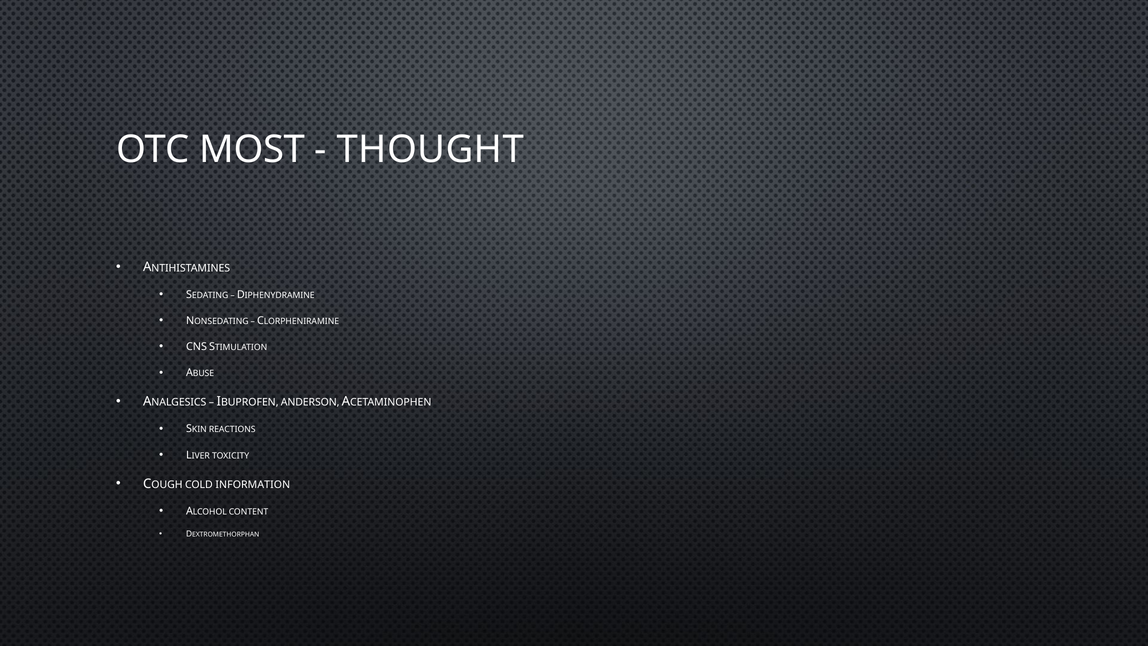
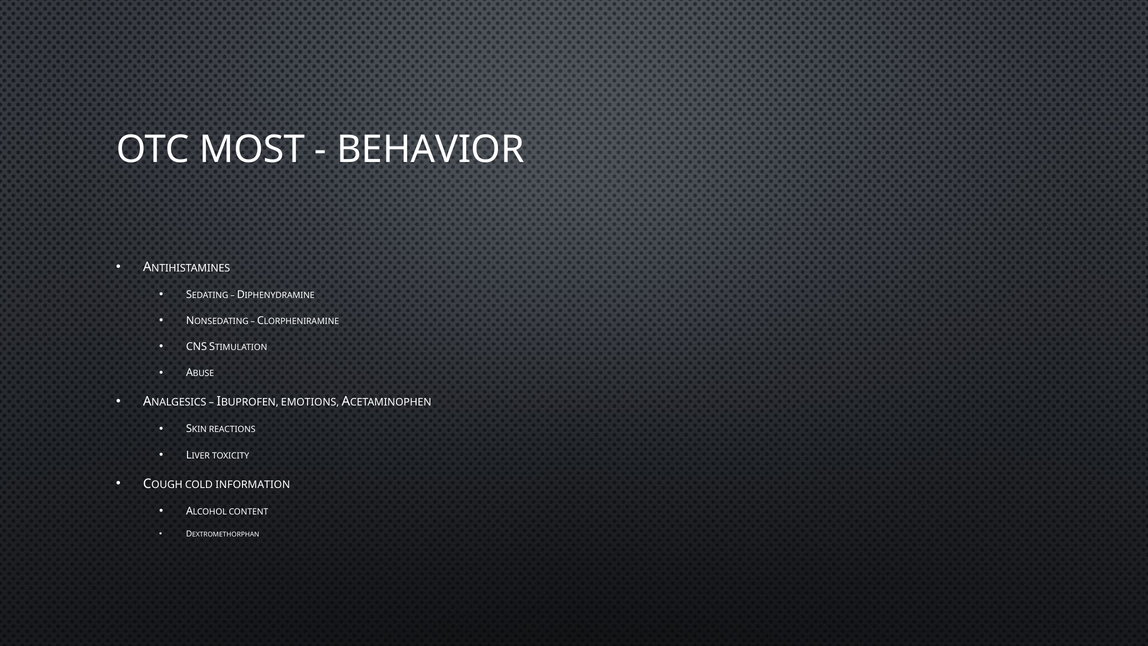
THOUGHT: THOUGHT -> BEHAVIOR (431, 150)
ANDERSON: ANDERSON -> EMOTIONS (310, 402)
